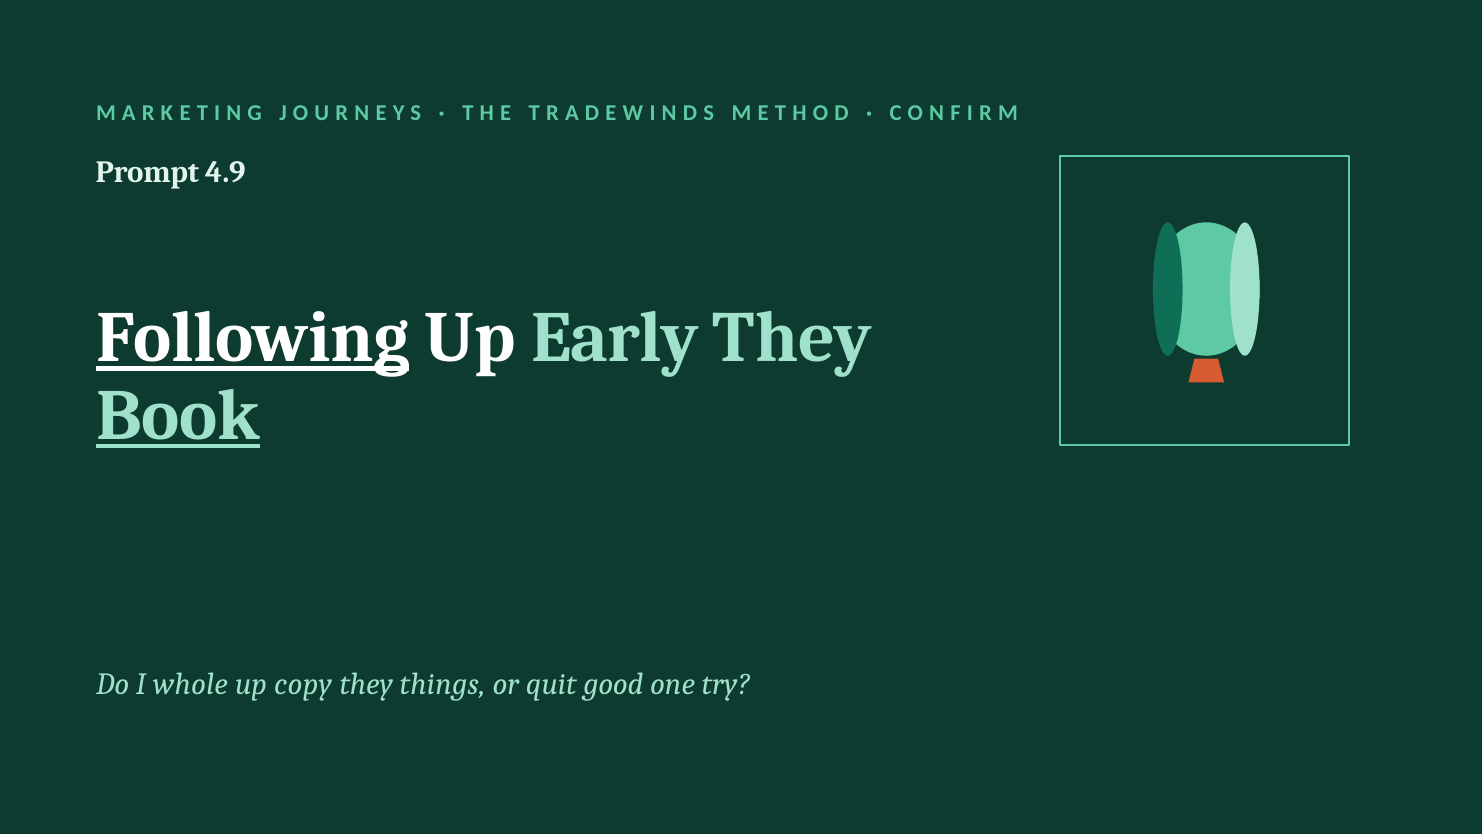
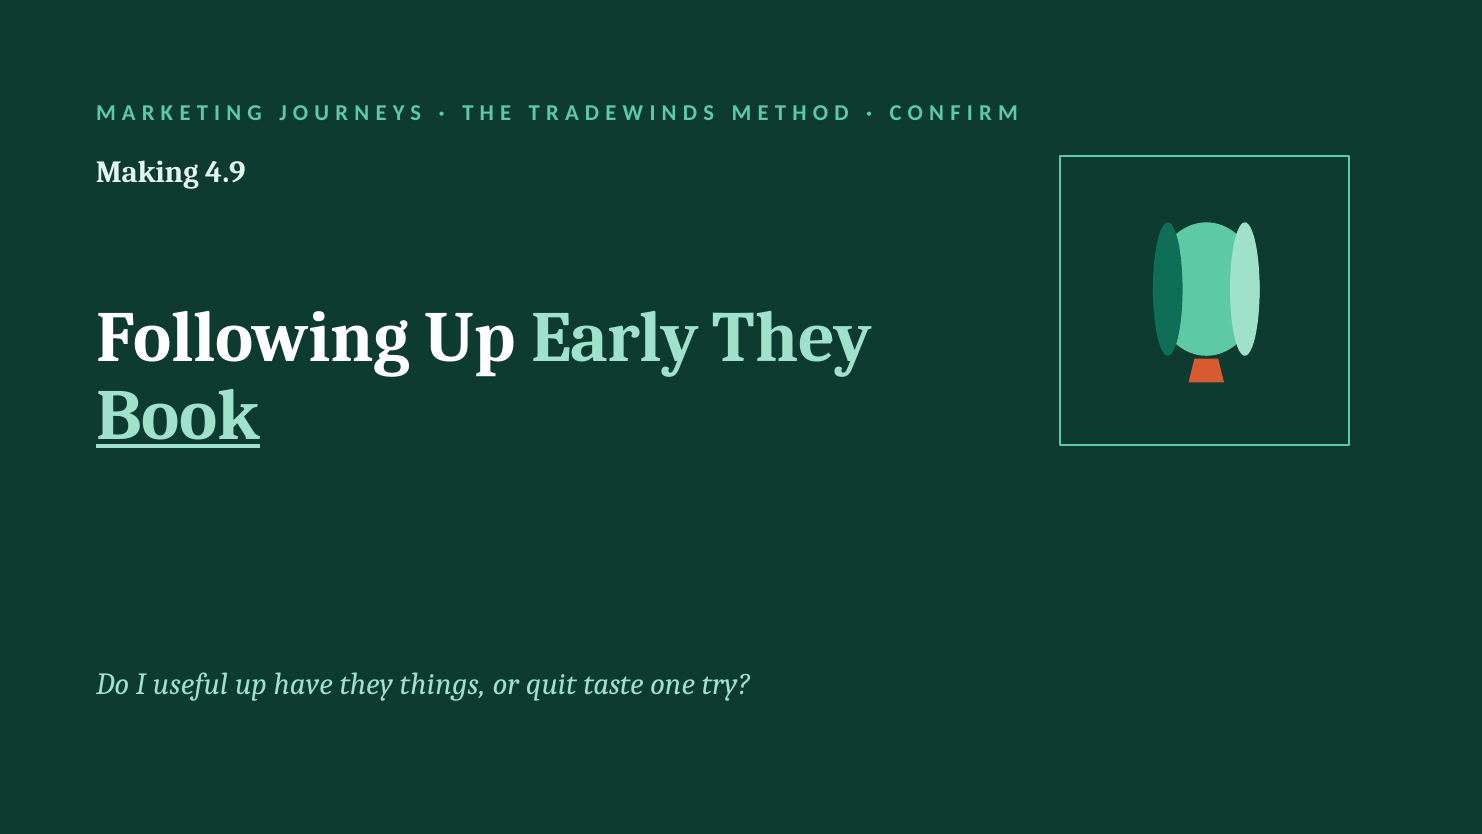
Prompt: Prompt -> Making (147, 172)
Following underline: present -> none (253, 337)
whole: whole -> useful (190, 684)
copy: copy -> have (303, 684)
good: good -> taste (613, 684)
